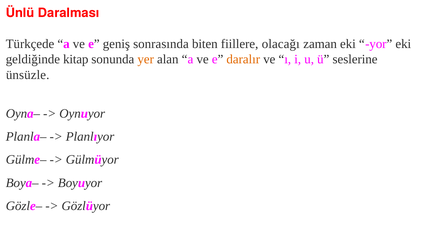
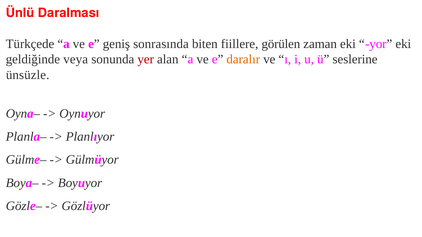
olacağı: olacağı -> görülen (281, 44)
kitap: kitap -> veya (76, 59)
yer colour: orange -> red (146, 59)
